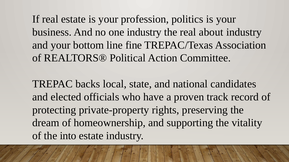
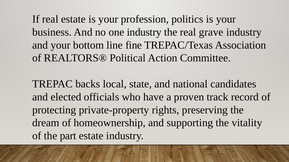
about: about -> grave (211, 32)
into: into -> part (68, 136)
